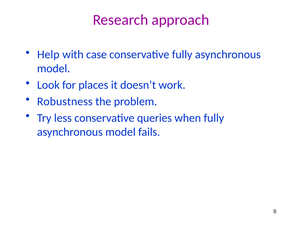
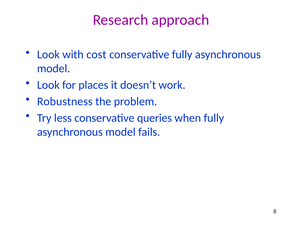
Help: Help -> Look (48, 55)
case: case -> cost (96, 55)
